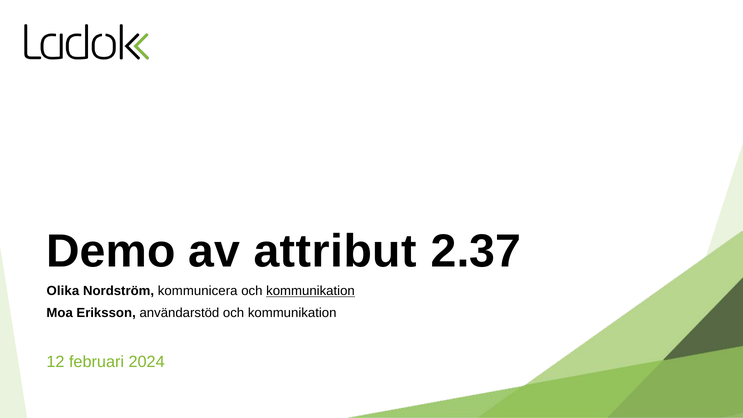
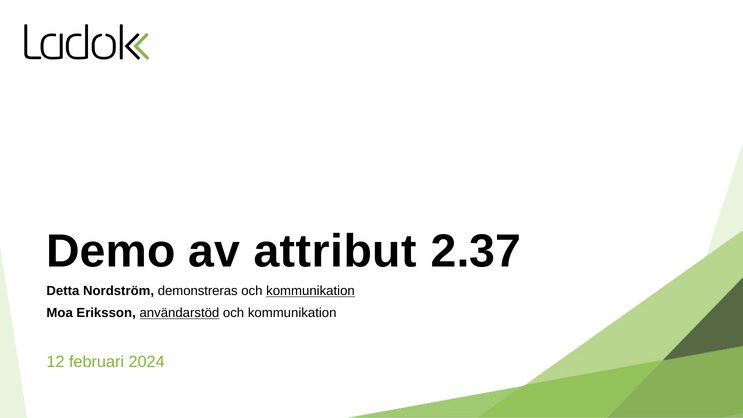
Olika: Olika -> Detta (63, 291)
kommunicera: kommunicera -> demonstreras (198, 291)
användarstöd underline: none -> present (179, 313)
